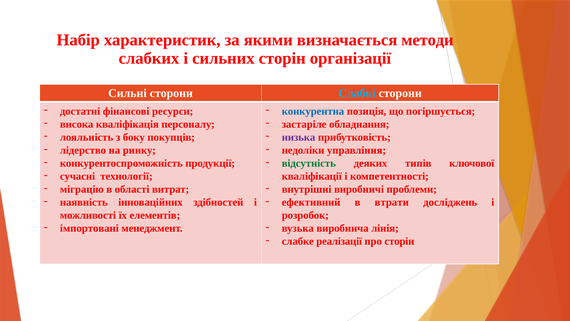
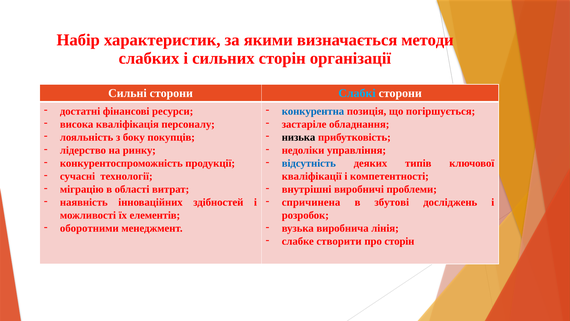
низька colour: purple -> black (299, 137)
відсутність colour: green -> blue (309, 163)
ефективний: ефективний -> спричинена (311, 202)
втрати: втрати -> збутові (392, 202)
імпортовані: імпортовані -> оборотними (89, 228)
реалізації: реалізації -> створити (339, 241)
